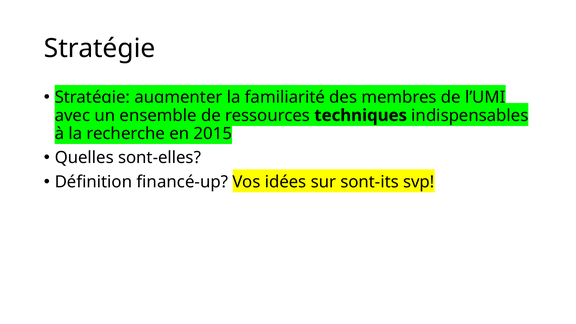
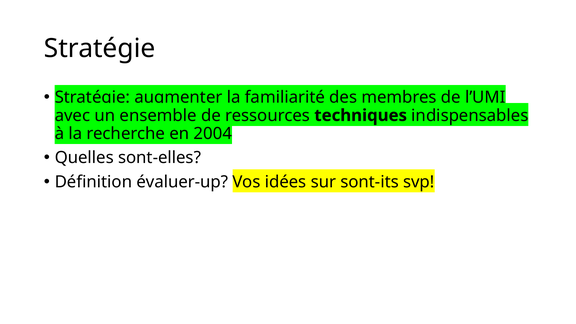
2015: 2015 -> 2004 (213, 134)
financé-up: financé-up -> évaluer-up (182, 182)
